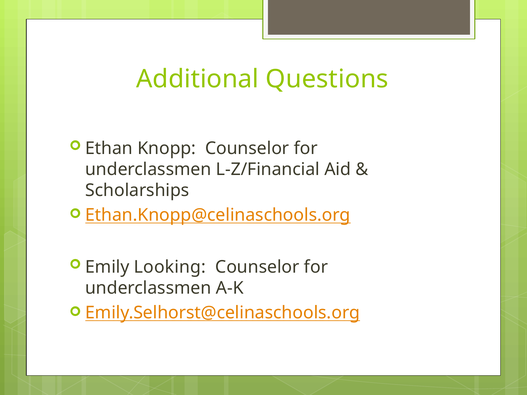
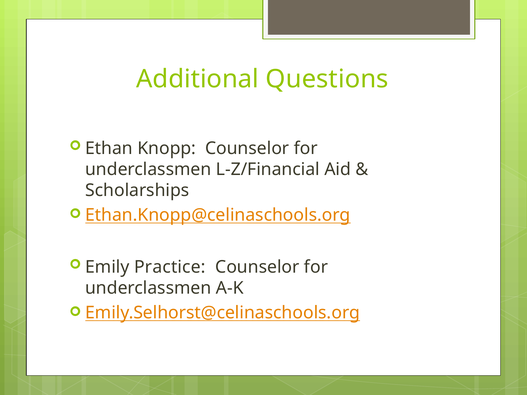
Looking: Looking -> Practice (170, 267)
